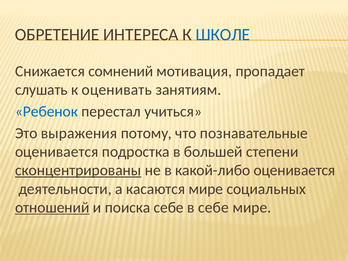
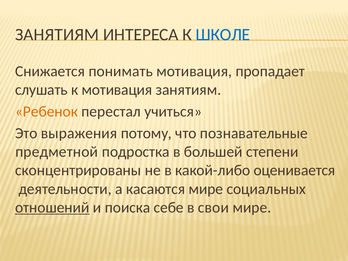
ОБРЕТЕНИЕ: ОБРЕТЕНИЕ -> ЗАНЯТИЯМ (57, 35)
сомнений: сомнений -> понимать (121, 71)
к оценивать: оценивать -> мотивация (117, 90)
Ребенок colour: blue -> orange (46, 111)
оценивается: оценивается -> предметной (57, 152)
сконцентрированы underline: present -> none (78, 170)
в себе: себе -> свои (213, 207)
